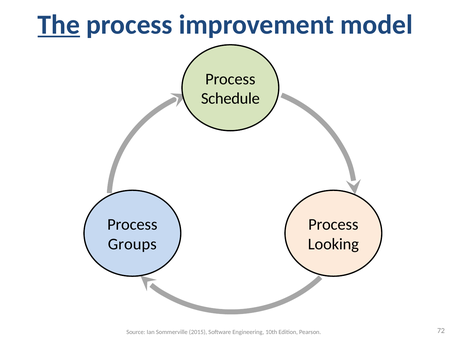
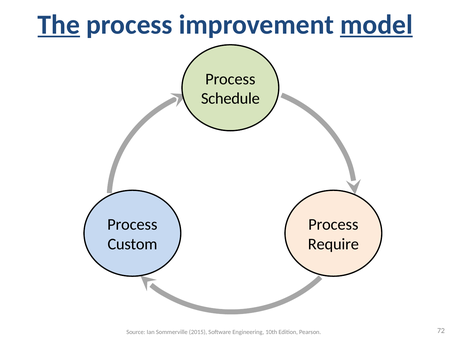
model underline: none -> present (376, 25)
Groups: Groups -> Custom (132, 244)
Looking: Looking -> Require (333, 244)
